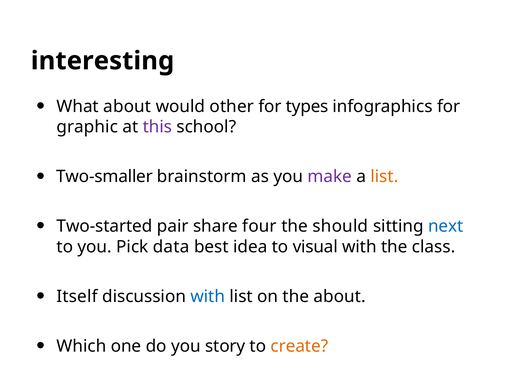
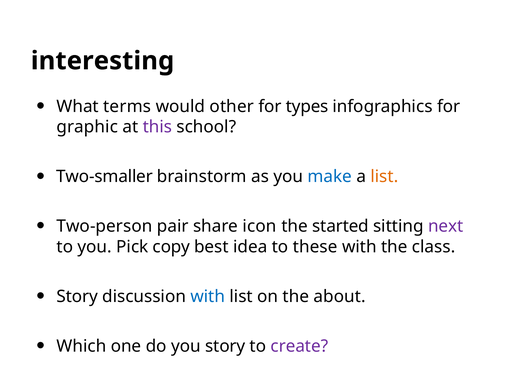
What about: about -> terms (127, 107)
make colour: purple -> blue (330, 177)
Two-started: Two-started -> Two-person (104, 227)
four: four -> icon (260, 227)
should: should -> started (341, 227)
next colour: blue -> purple (446, 227)
data: data -> copy (171, 247)
visual: visual -> these (315, 247)
Itself: Itself -> Story (77, 297)
create colour: orange -> purple (299, 346)
